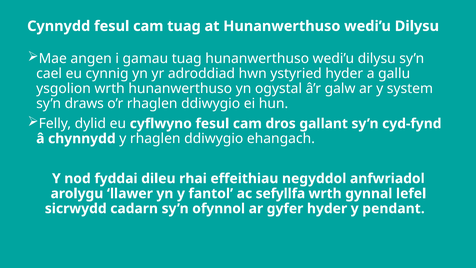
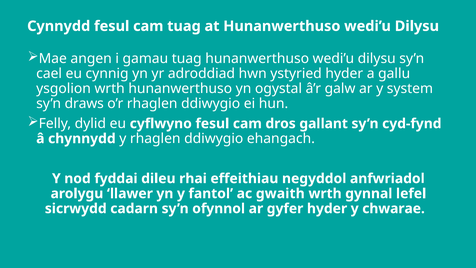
sefyllfa: sefyllfa -> gwaith (280, 193)
pendant: pendant -> chwarae (394, 208)
